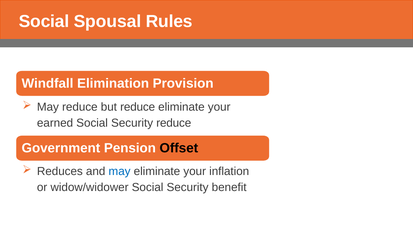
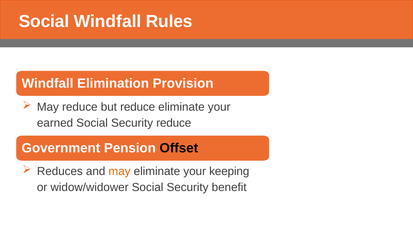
Social Spousal: Spousal -> Windfall (108, 21)
may colour: blue -> orange (120, 172)
inflation: inflation -> keeping (229, 172)
